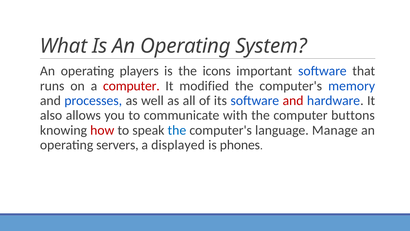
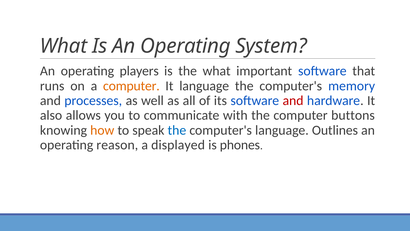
the icons: icons -> what (217, 71)
computer colour: red -> orange (131, 86)
It modified: modified -> language (204, 86)
how colour: red -> orange (102, 130)
Manage: Manage -> Outlines (335, 130)
servers: servers -> reason (117, 145)
